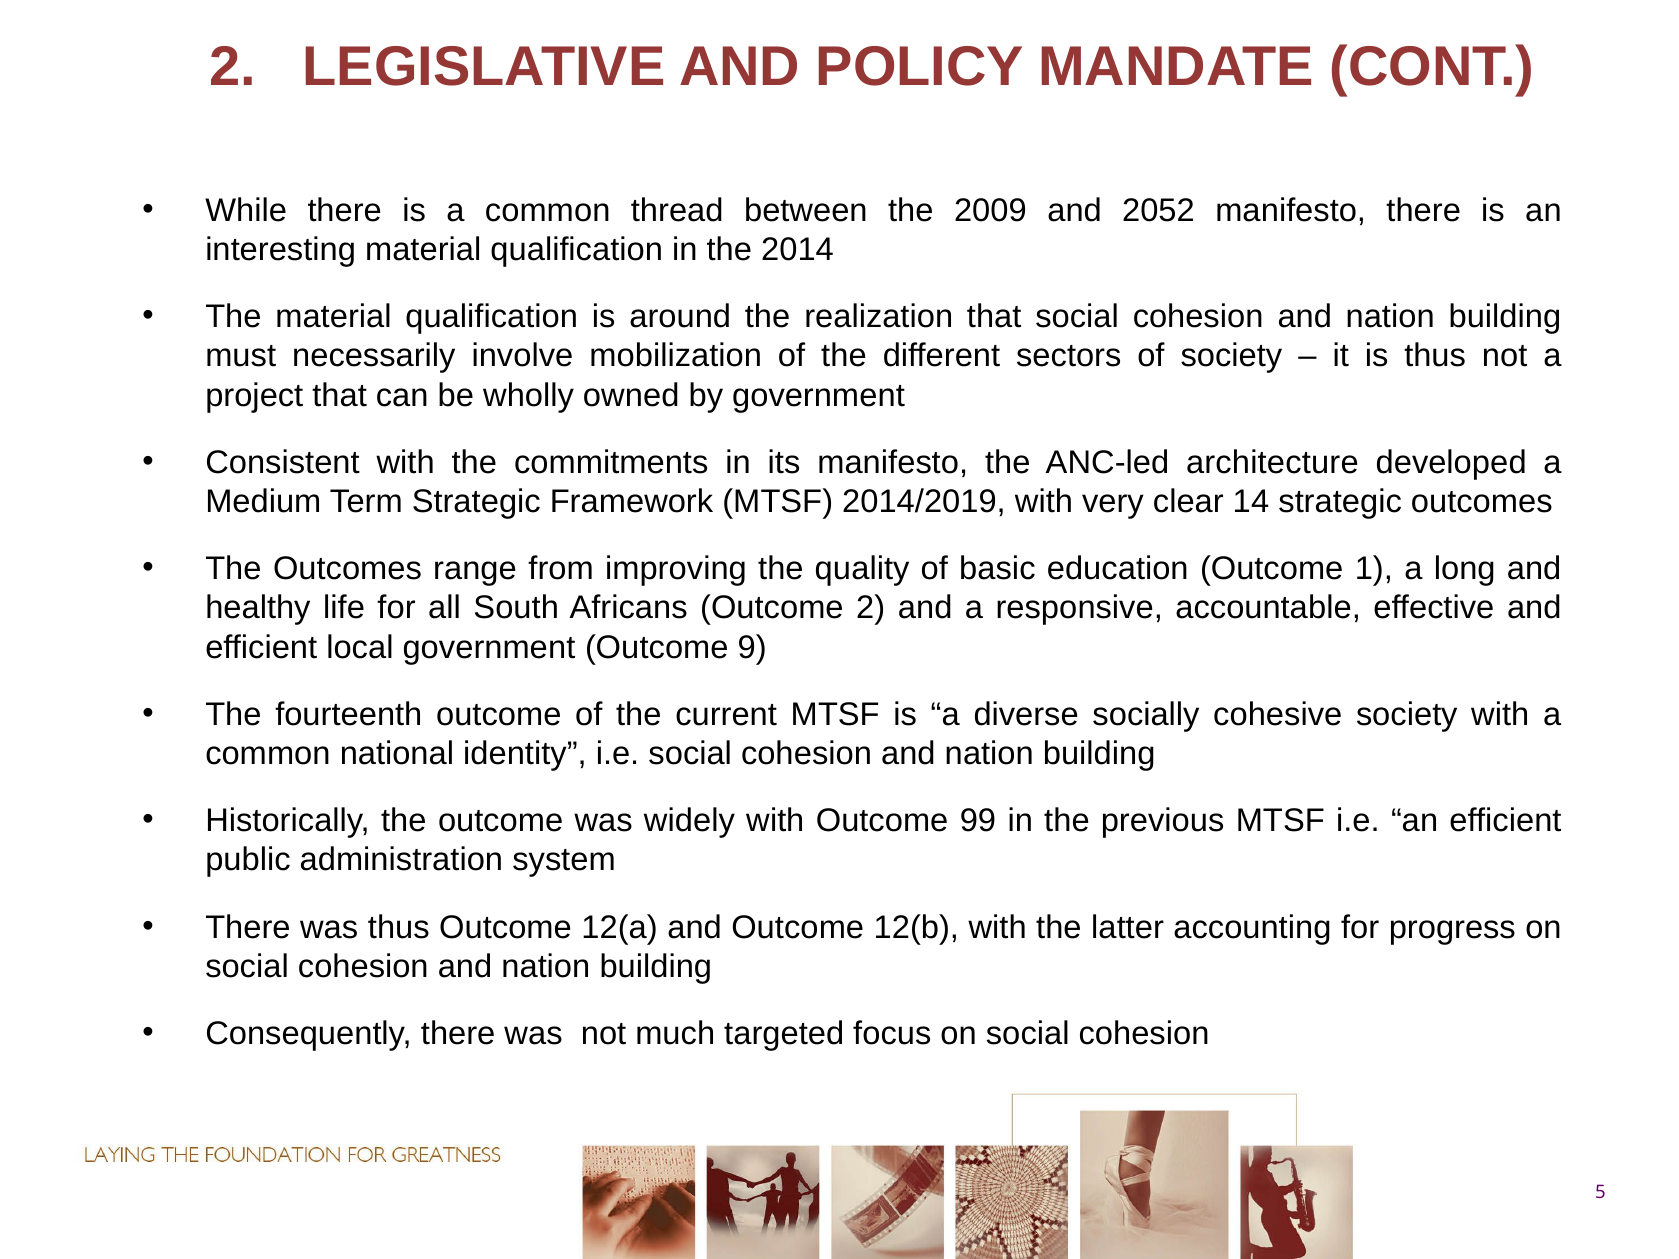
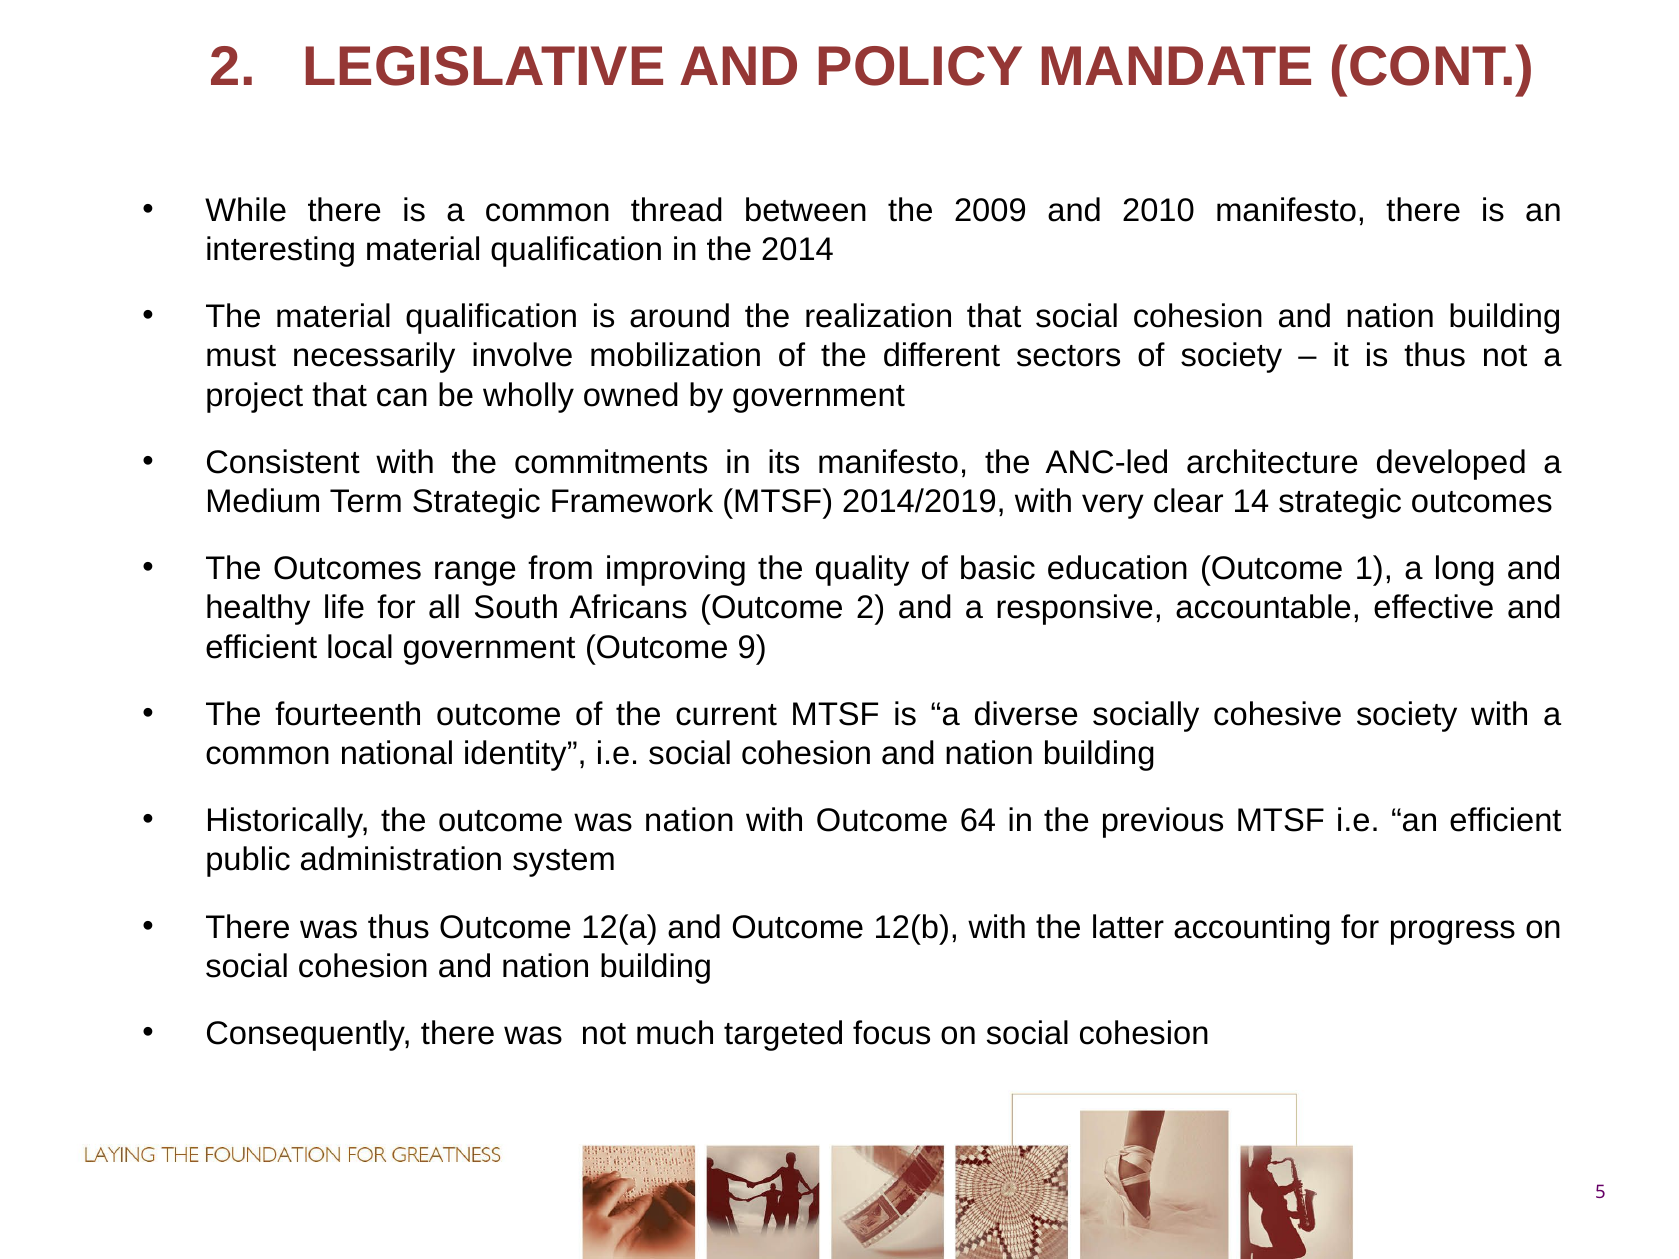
2052: 2052 -> 2010 (1158, 211)
was widely: widely -> nation (689, 821)
99: 99 -> 64 (978, 821)
